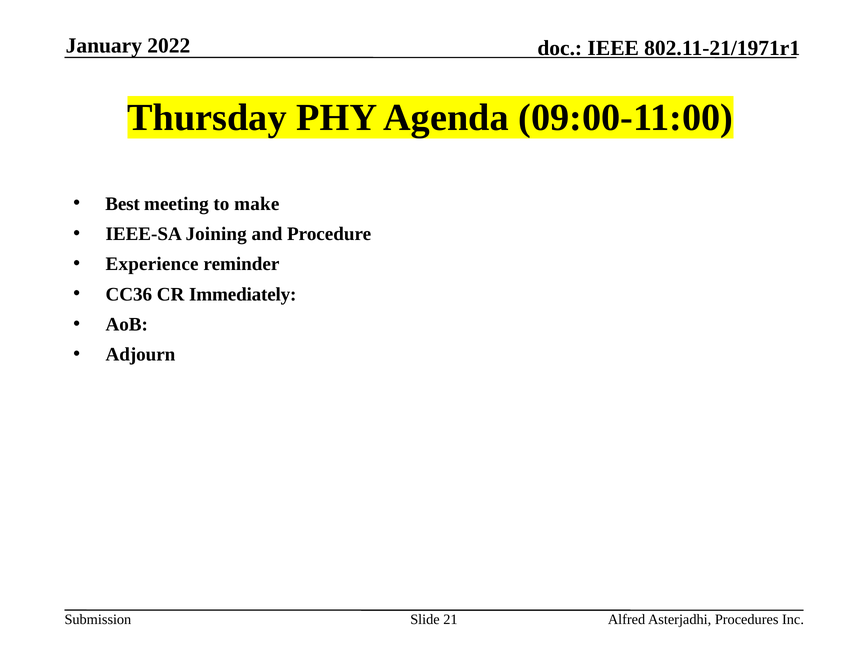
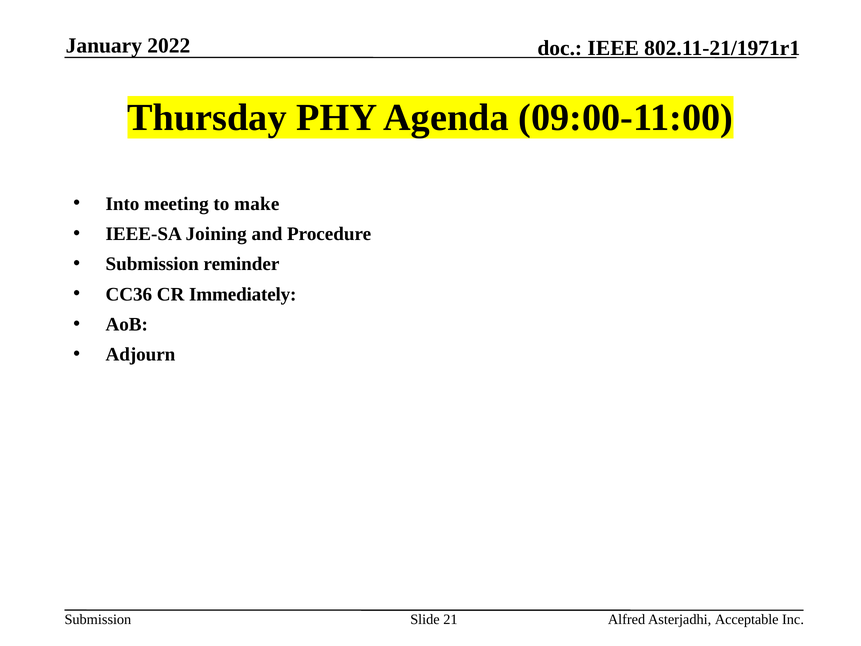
Best: Best -> Into (122, 204)
Experience: Experience -> Submission (152, 264)
Procedures: Procedures -> Acceptable (747, 619)
